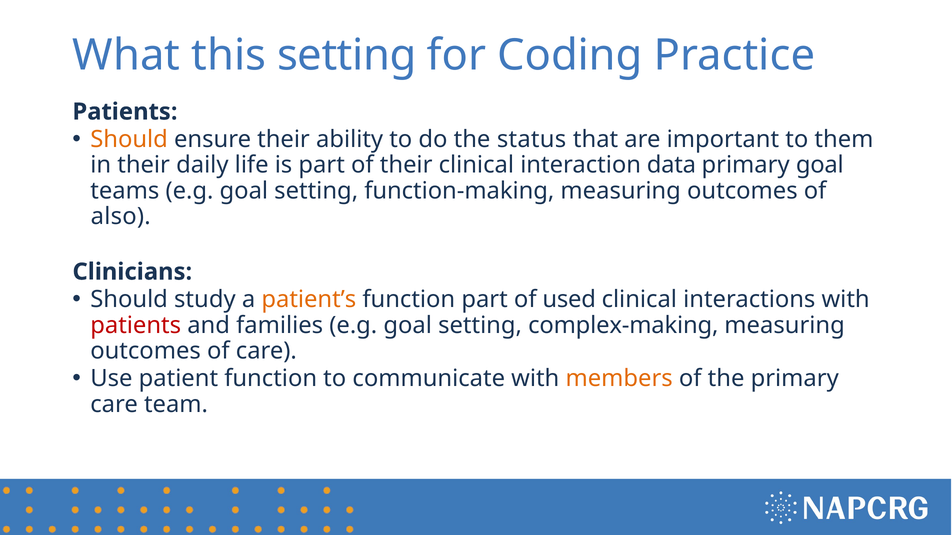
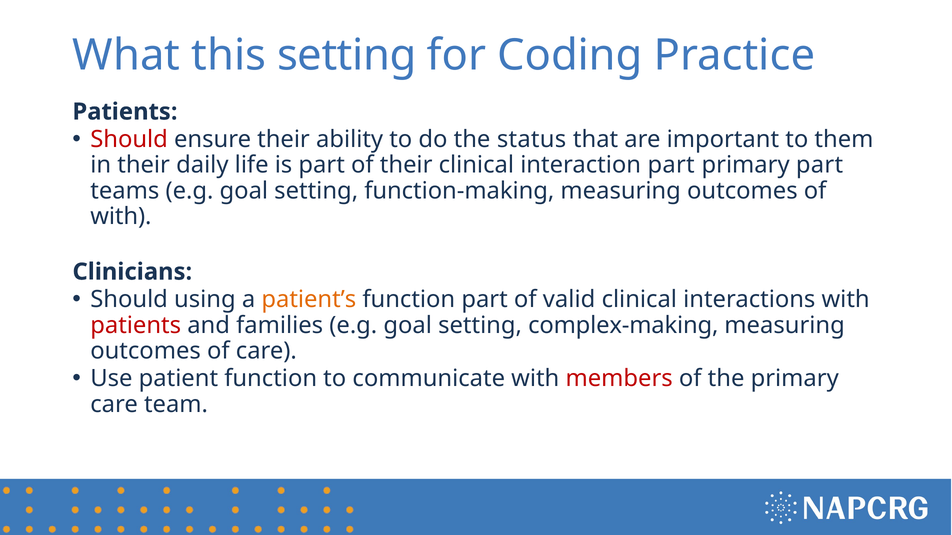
Should colour: orange -> red (129, 140)
interaction data: data -> part (671, 165)
primary goal: goal -> part (820, 165)
also: also -> with (121, 217)
study: study -> using (205, 300)
used: used -> valid (569, 300)
members colour: orange -> red (619, 379)
